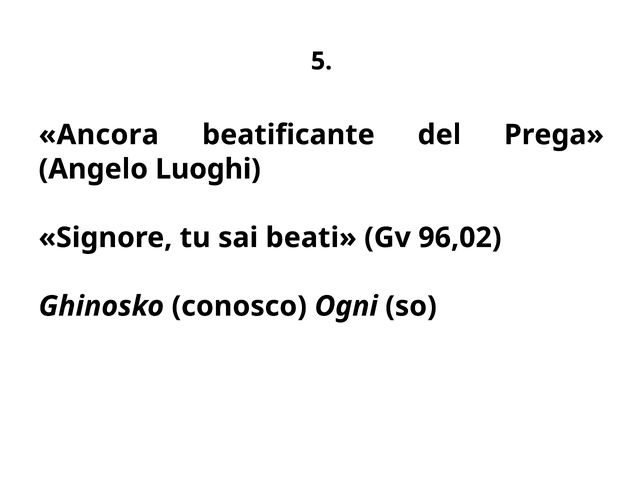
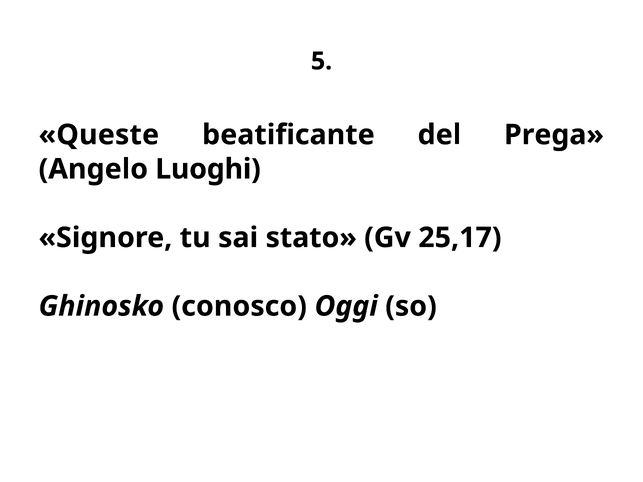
Ancora: Ancora -> Queste (99, 135)
beati: beati -> stato (311, 238)
96,02: 96,02 -> 25,17 (460, 238)
Ogni: Ogni -> Oggi (346, 306)
